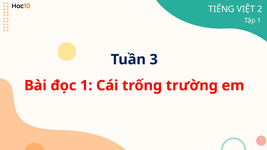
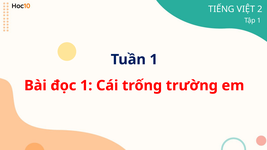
Tuần 3: 3 -> 1 (154, 60)
